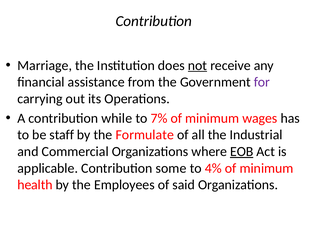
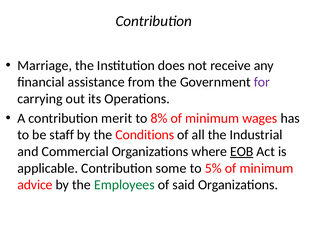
not underline: present -> none (198, 65)
while: while -> merit (117, 118)
7%: 7% -> 8% (159, 118)
Formulate: Formulate -> Conditions (145, 134)
4%: 4% -> 5% (213, 168)
health: health -> advice (35, 184)
Employees colour: black -> green (124, 184)
